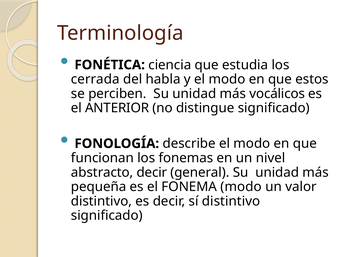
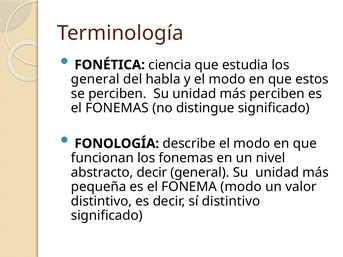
cerrada: cerrada -> general (95, 79)
más vocálicos: vocálicos -> perciben (277, 94)
el ANTERIOR: ANTERIOR -> FONEMAS (117, 108)
